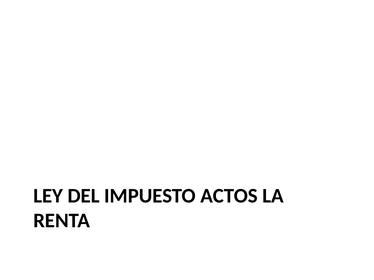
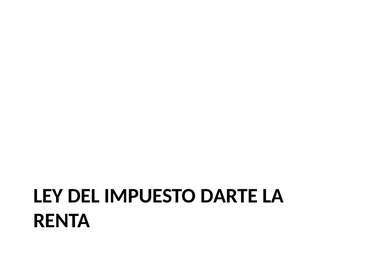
ACTOS: ACTOS -> DARTE (229, 196)
